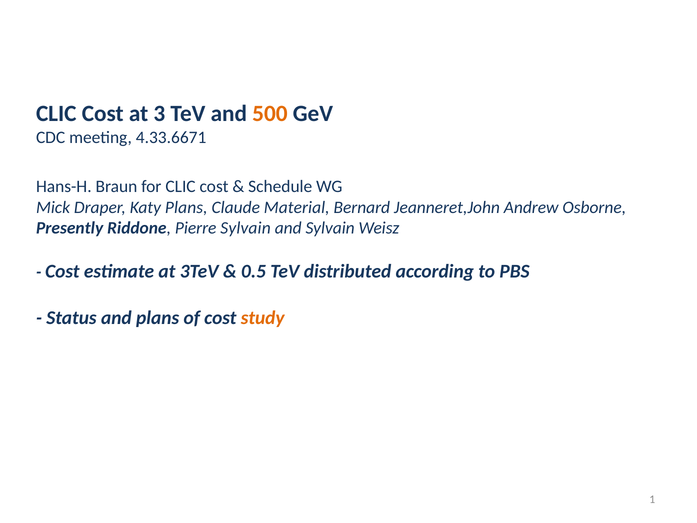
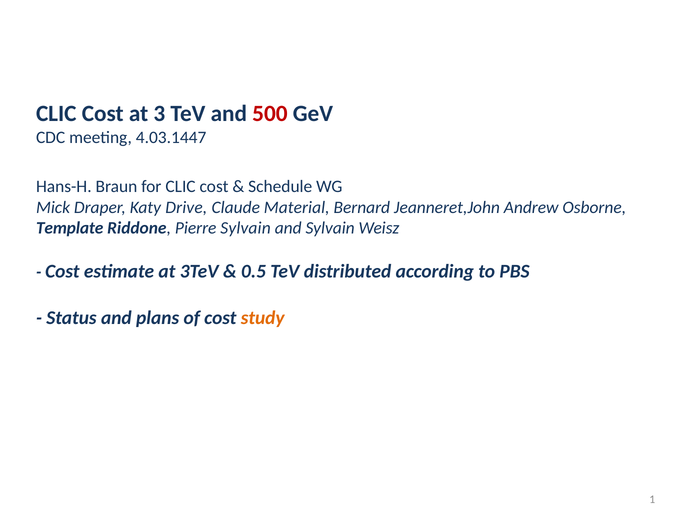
500 colour: orange -> red (270, 114)
4.33.6671: 4.33.6671 -> 4.03.1447 (171, 138)
Katy Plans: Plans -> Drive (186, 207)
Presently: Presently -> Template (70, 228)
